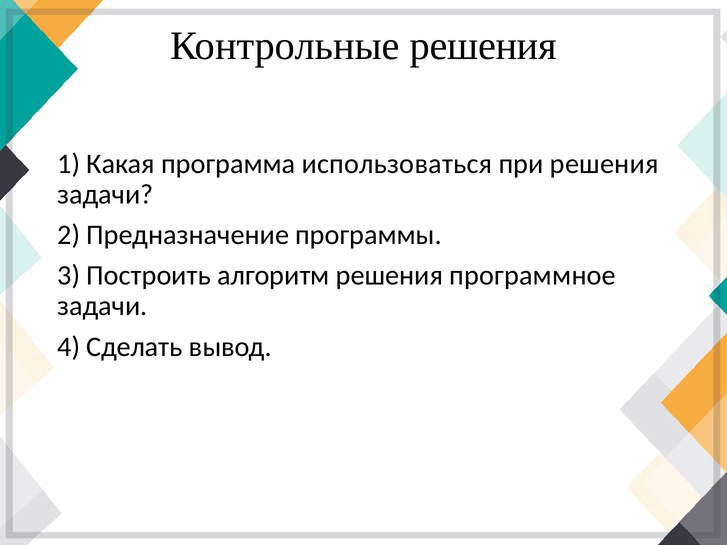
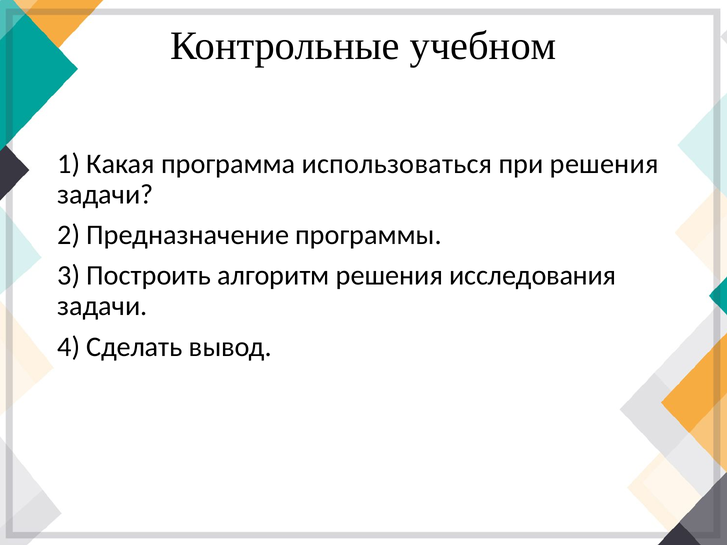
Контрольные решения: решения -> учебном (483, 46)
программное: программное -> исследования (533, 276)
